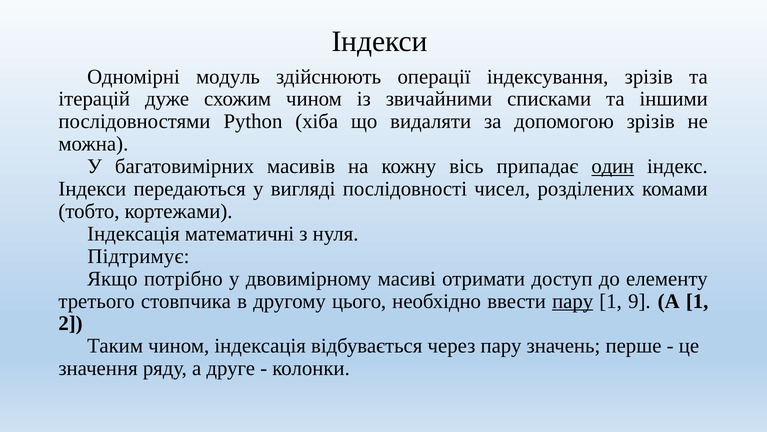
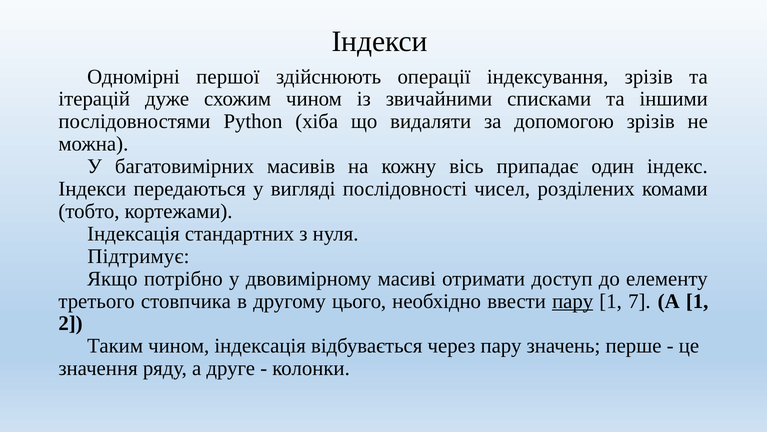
модуль: модуль -> першої (228, 77)
один underline: present -> none (613, 166)
математичні: математичні -> стандартних (240, 234)
9: 9 -> 7 (639, 301)
